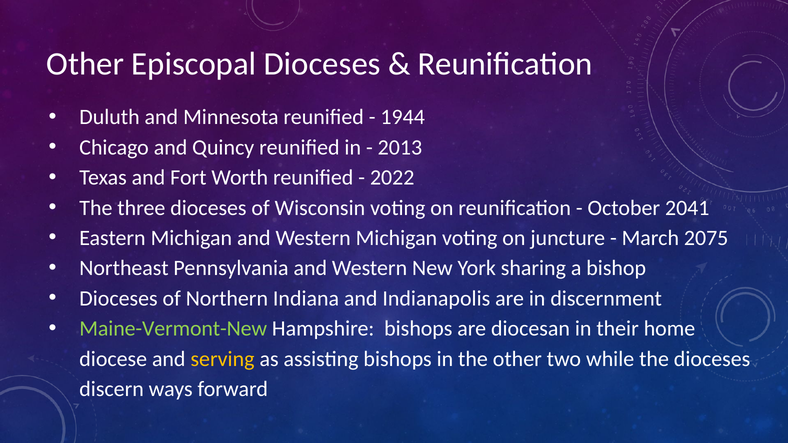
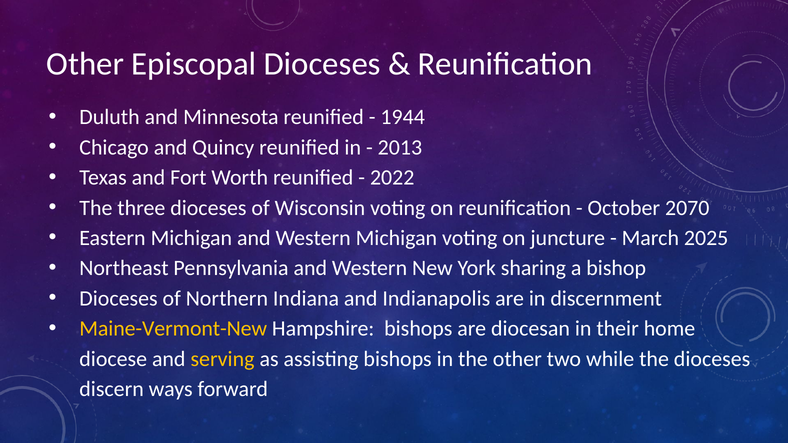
2041: 2041 -> 2070 (687, 208)
2075: 2075 -> 2025 (706, 238)
Maine-Vermont-New colour: light green -> yellow (173, 329)
